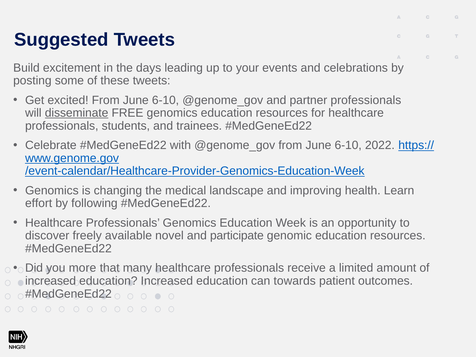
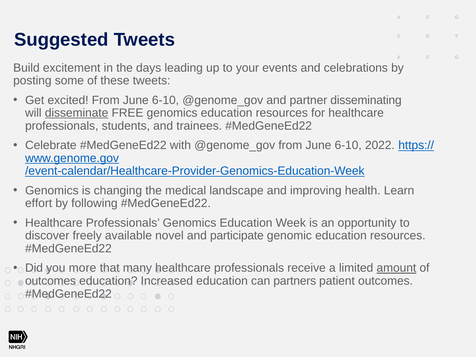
partner professionals: professionals -> disseminating (366, 100)
amount underline: none -> present (396, 268)
increased: increased -> outcomes (51, 281)
towards: towards -> partners (295, 281)
